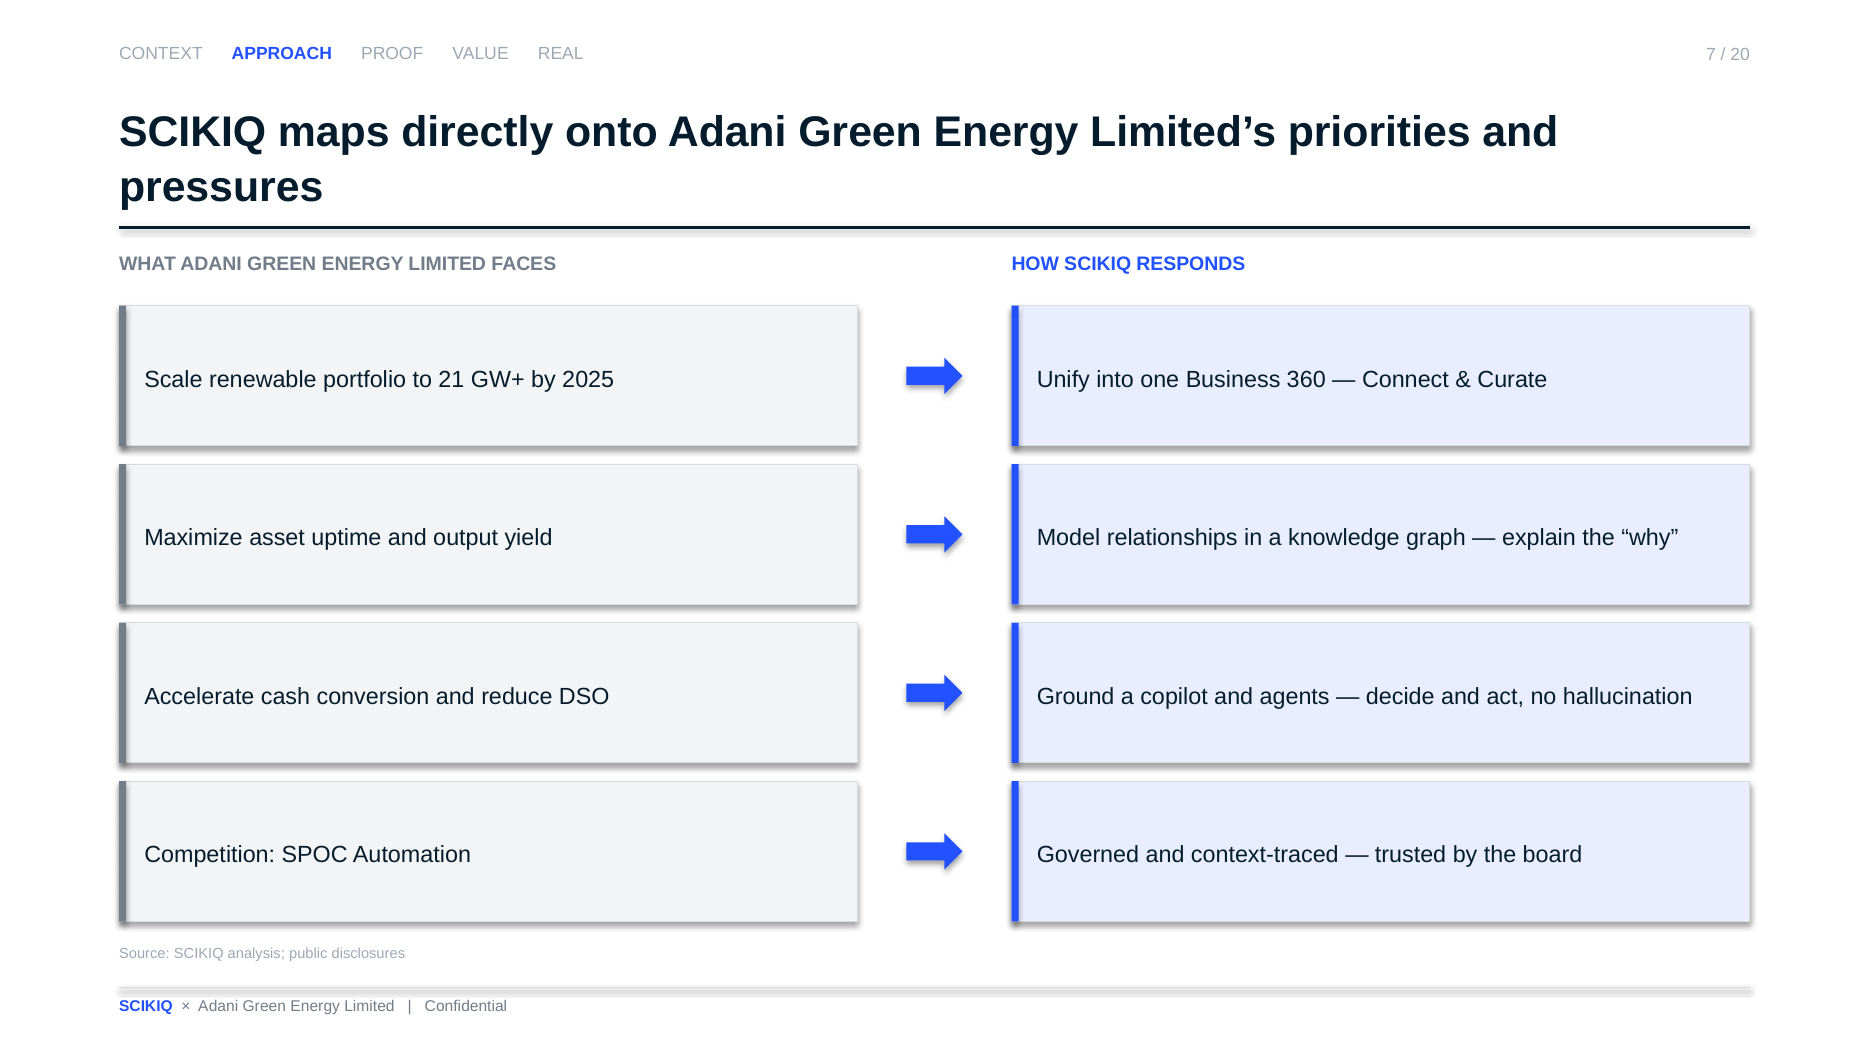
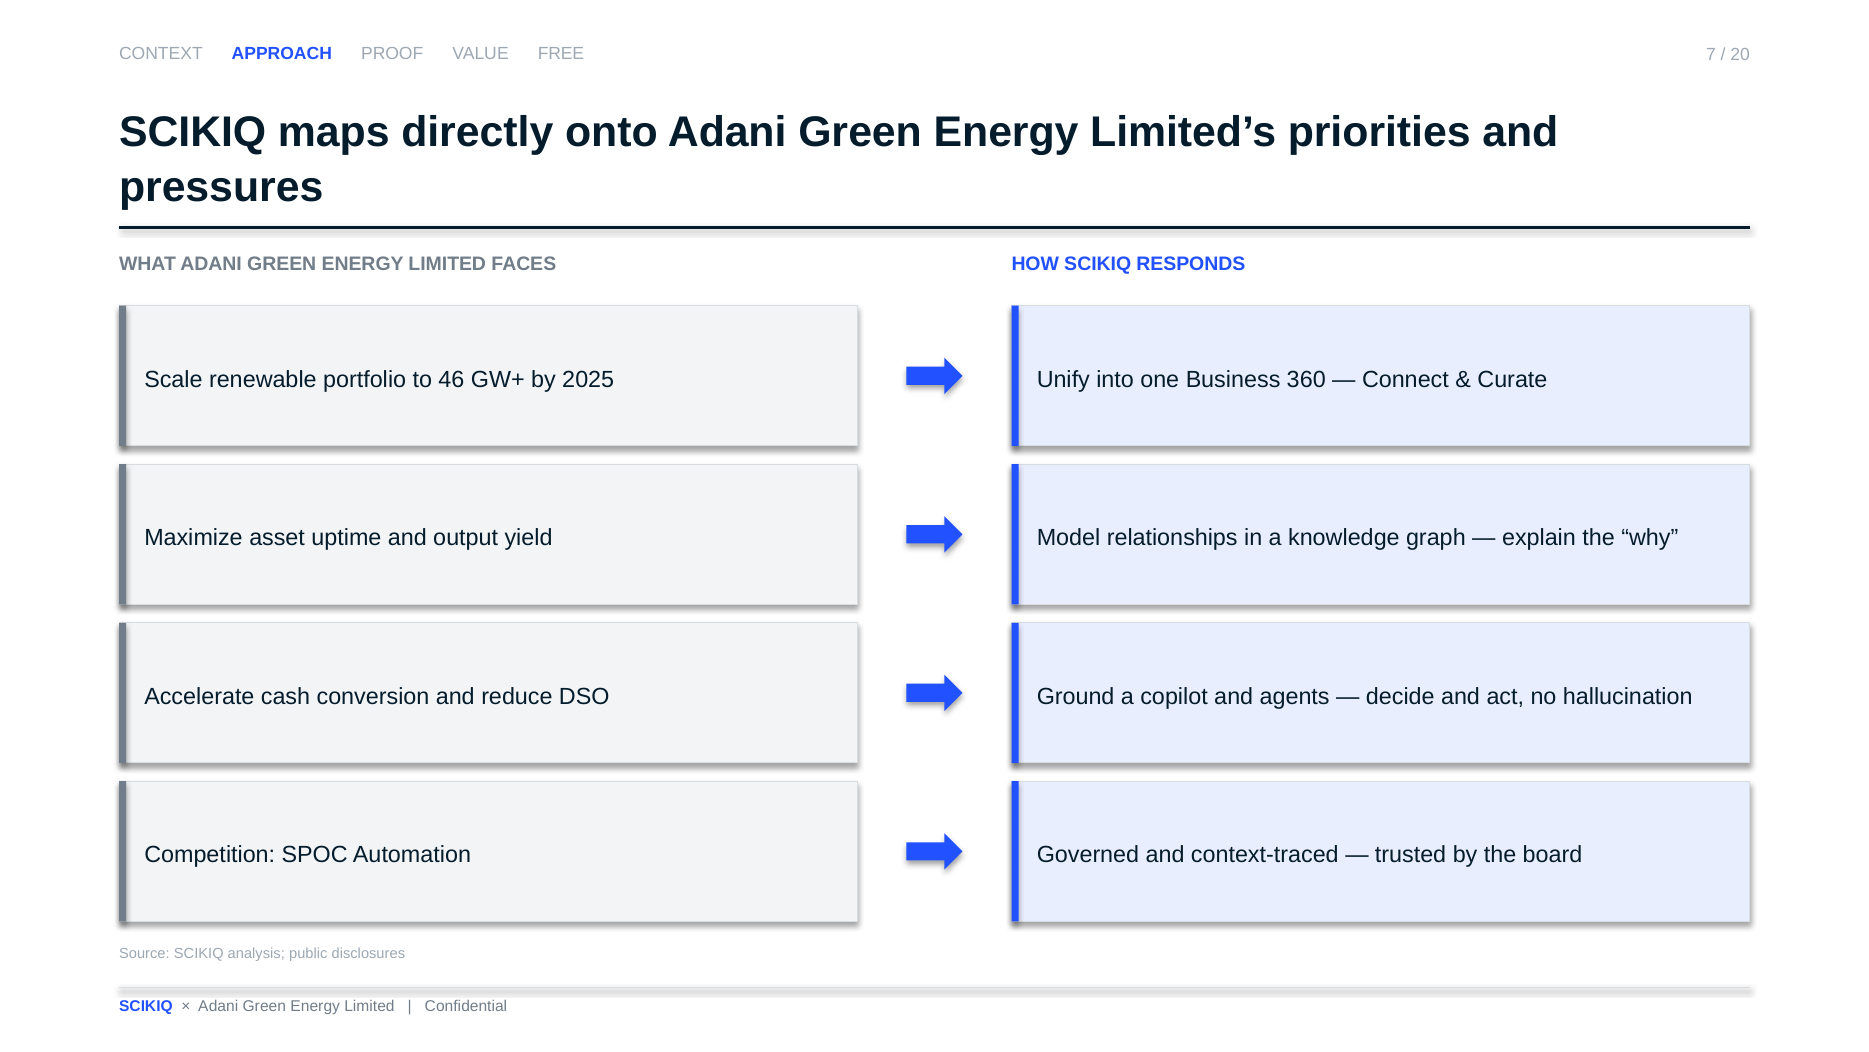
REAL: REAL -> FREE (561, 54)
21: 21 -> 46 (451, 379)
